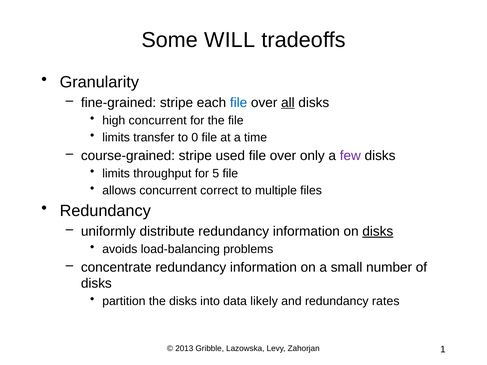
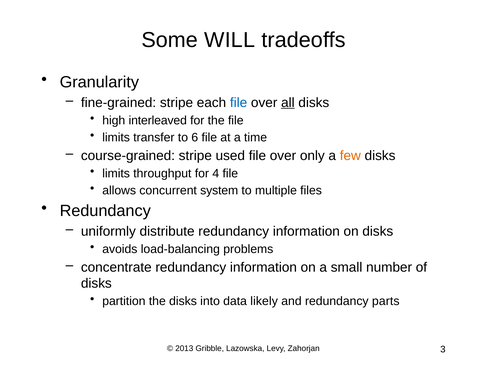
high concurrent: concurrent -> interleaved (158, 120)
0: 0 -> 6 (195, 137)
few colour: purple -> orange (350, 156)
5: 5 -> 4 (216, 173)
correct: correct -> system (219, 191)
disks underline: present -> none (378, 231)
rates: rates -> parts (386, 301)
1: 1 -> 3 (443, 350)
